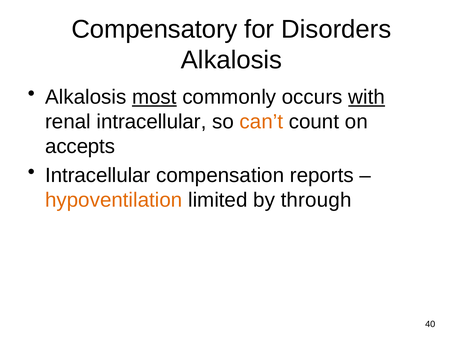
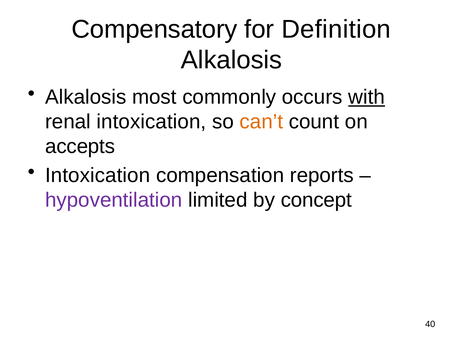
Disorders: Disorders -> Definition (336, 29)
most underline: present -> none (154, 97)
renal intracellular: intracellular -> intoxication (151, 122)
Intracellular: Intracellular -> Intoxication (98, 175)
hypoventilation colour: orange -> purple (114, 200)
through: through -> concept (316, 200)
